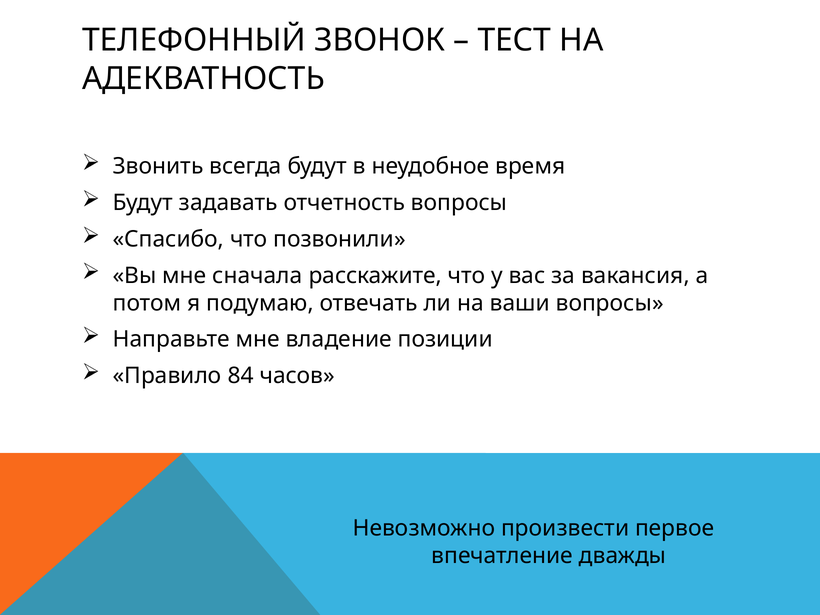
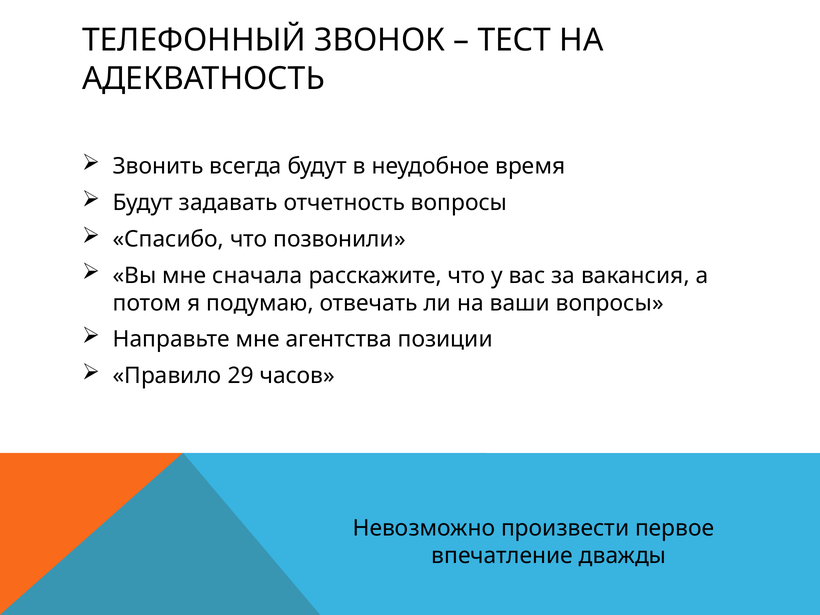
владение: владение -> агентства (339, 339)
84: 84 -> 29 (241, 376)
